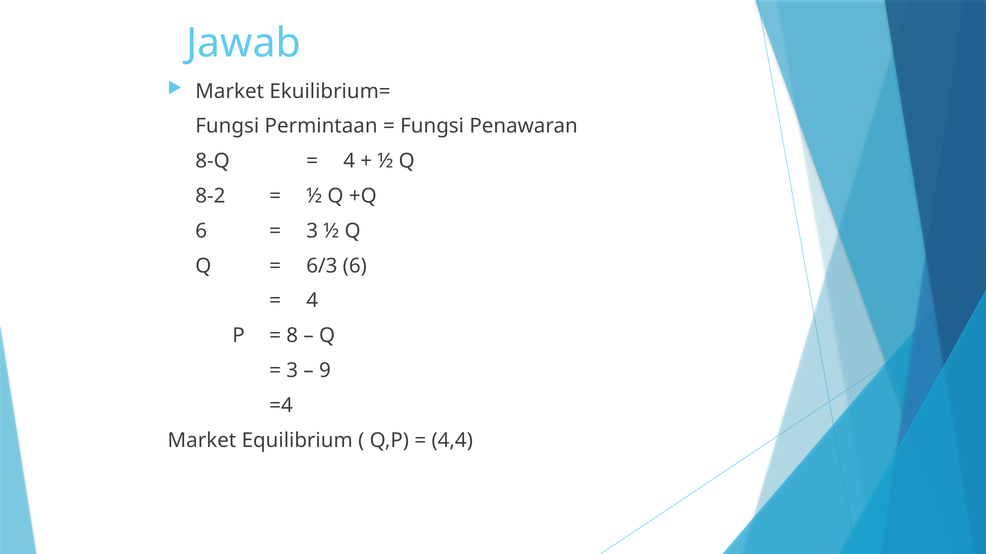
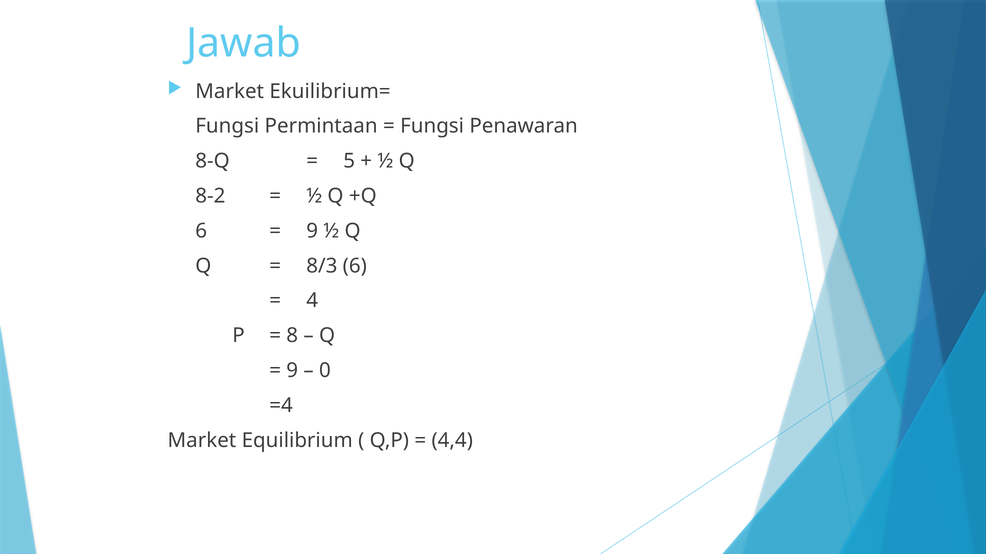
4: 4 -> 5 (349, 161)
3: 3 -> 9 (312, 231)
6/3: 6/3 -> 8/3 (322, 266)
3: 3 -> 9 (292, 371)
9: 9 -> 0 (325, 371)
